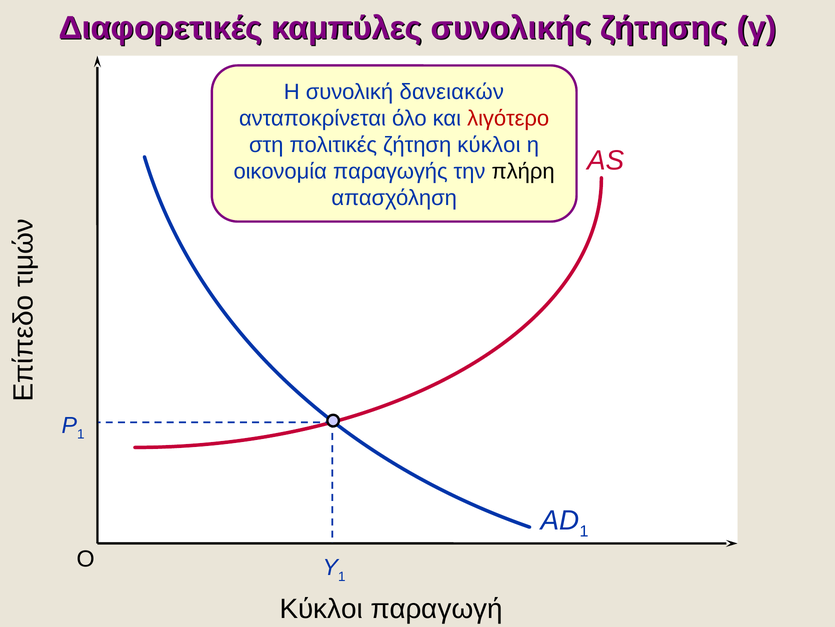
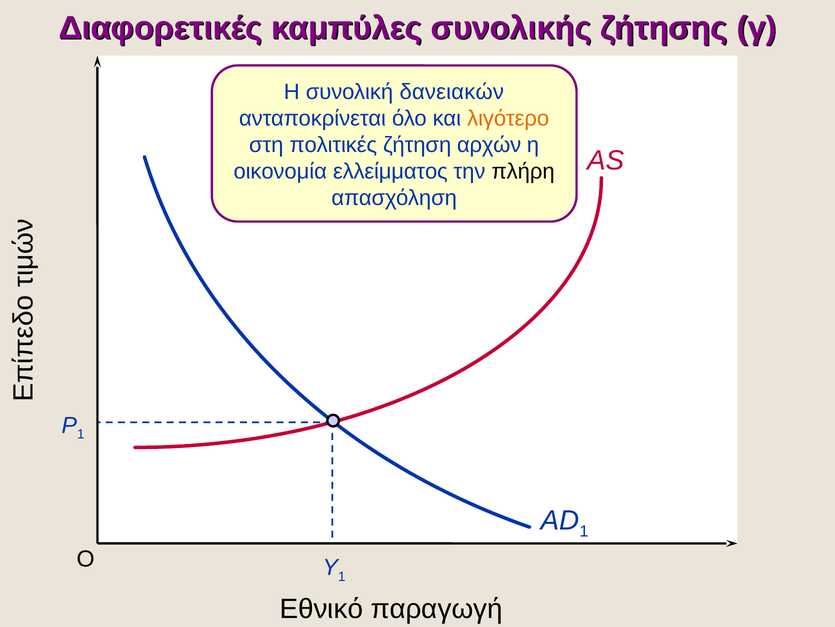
λιγότερο colour: red -> orange (508, 118)
ζήτηση κύκλοι: κύκλοι -> αρχών (489, 145)
παραγωγής: παραγωγής -> ελλείμματος (390, 171)
Κύκλοι: Κύκλοι -> Εθνικό (321, 608)
